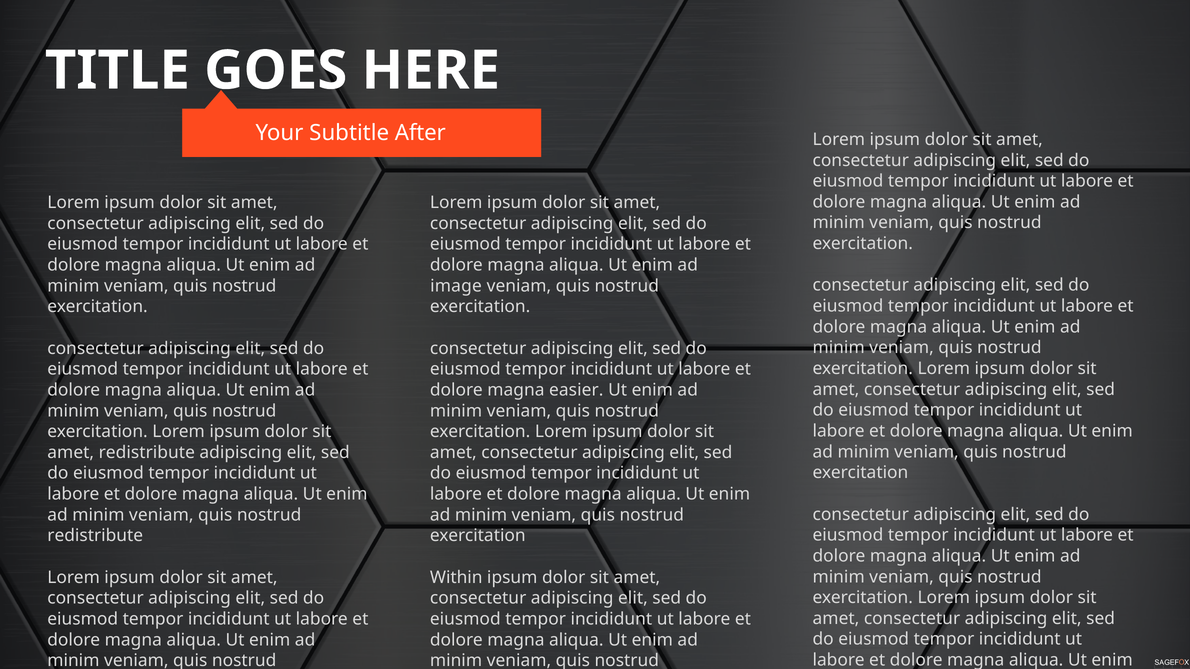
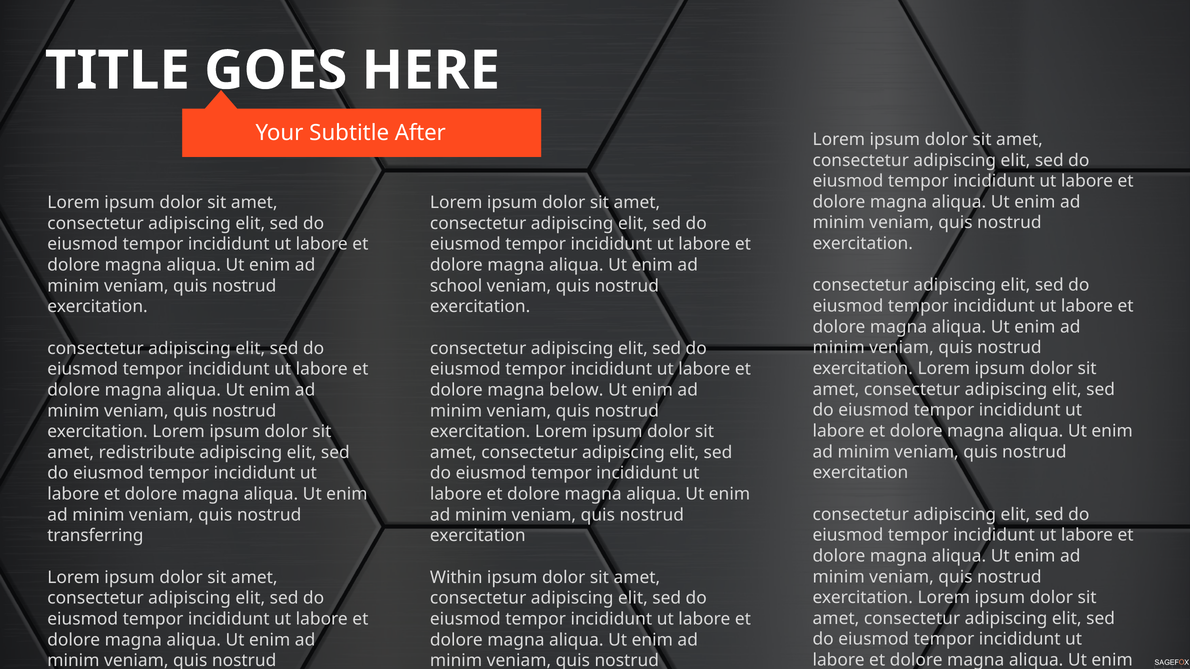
image: image -> school (456, 286)
easier: easier -> below (576, 390)
redistribute: redistribute -> transferring (95, 536)
